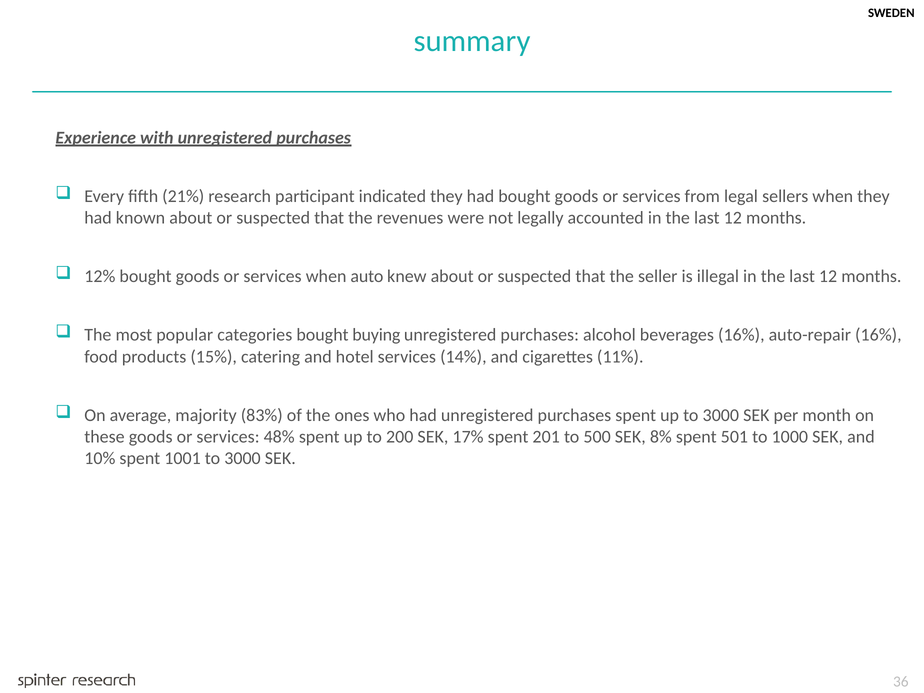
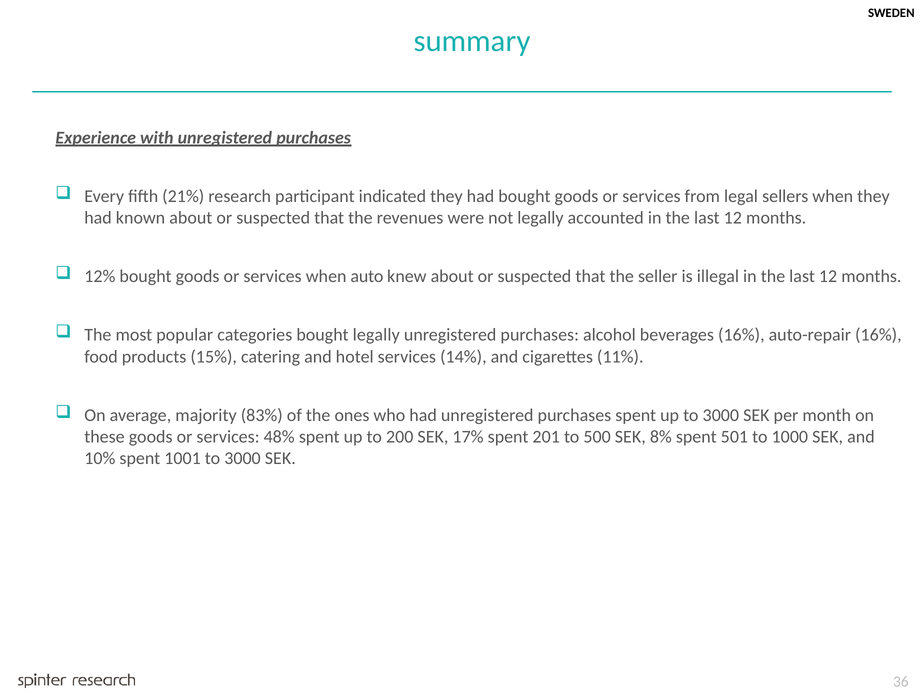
bought buying: buying -> legally (376, 335)
